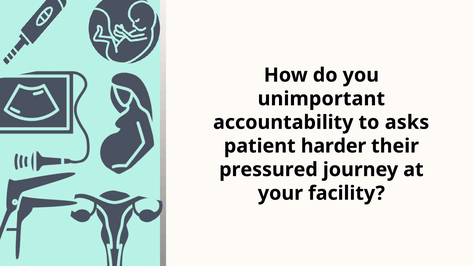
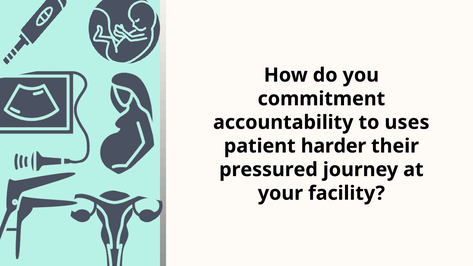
unimportant: unimportant -> commitment (321, 99)
asks: asks -> uses (407, 122)
